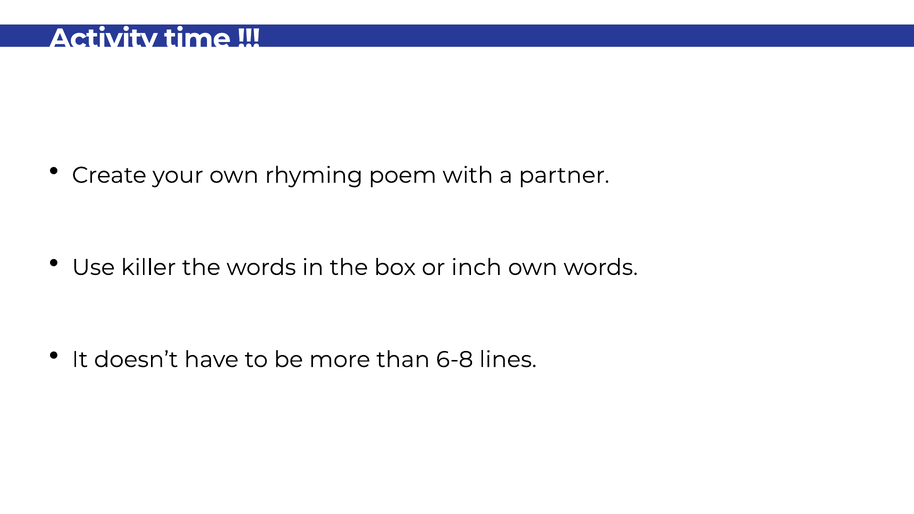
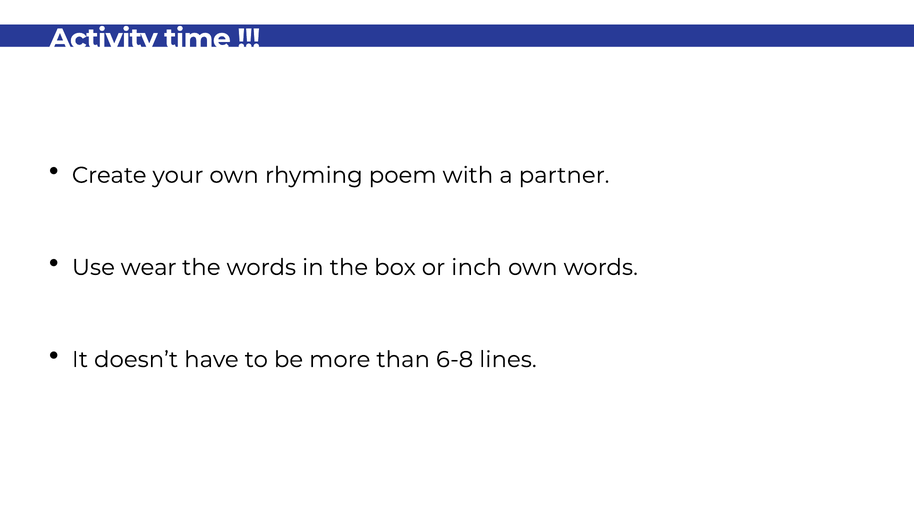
killer: killer -> wear (149, 267)
